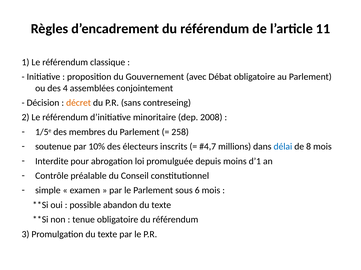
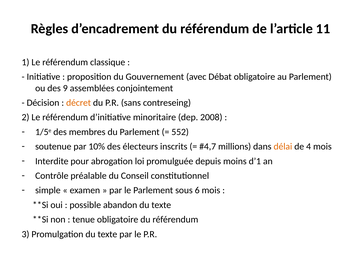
4: 4 -> 9 (65, 88)
258: 258 -> 552 (180, 132)
délai colour: blue -> orange (283, 147)
8: 8 -> 4 (309, 147)
